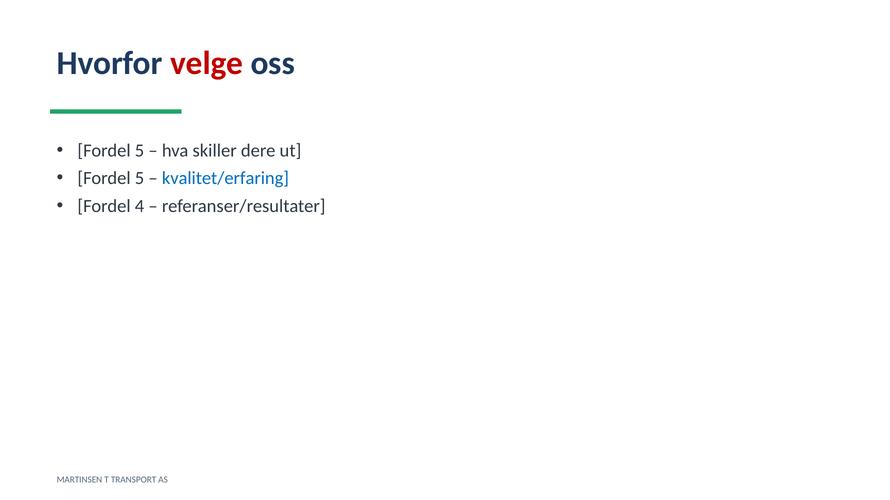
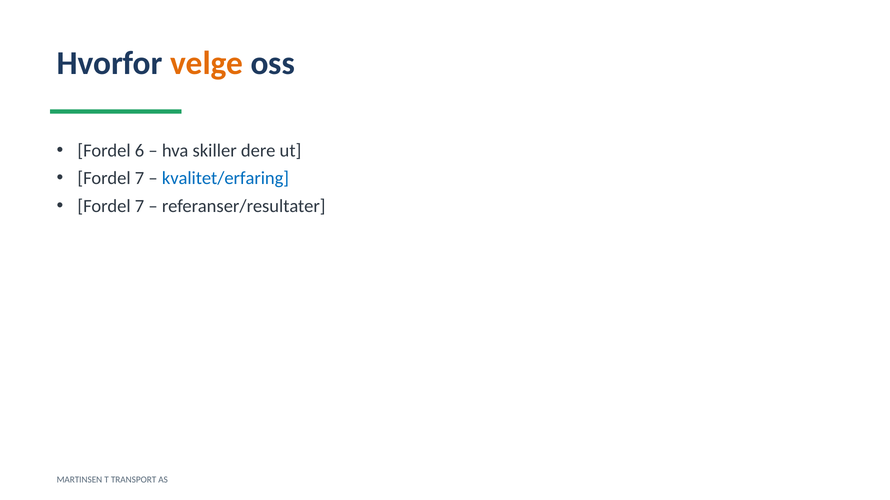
velge colour: red -> orange (207, 64)
5: 5 -> 6 (140, 151)
5: 5 -> 7 (140, 179)
4: 4 -> 7 (140, 206)
